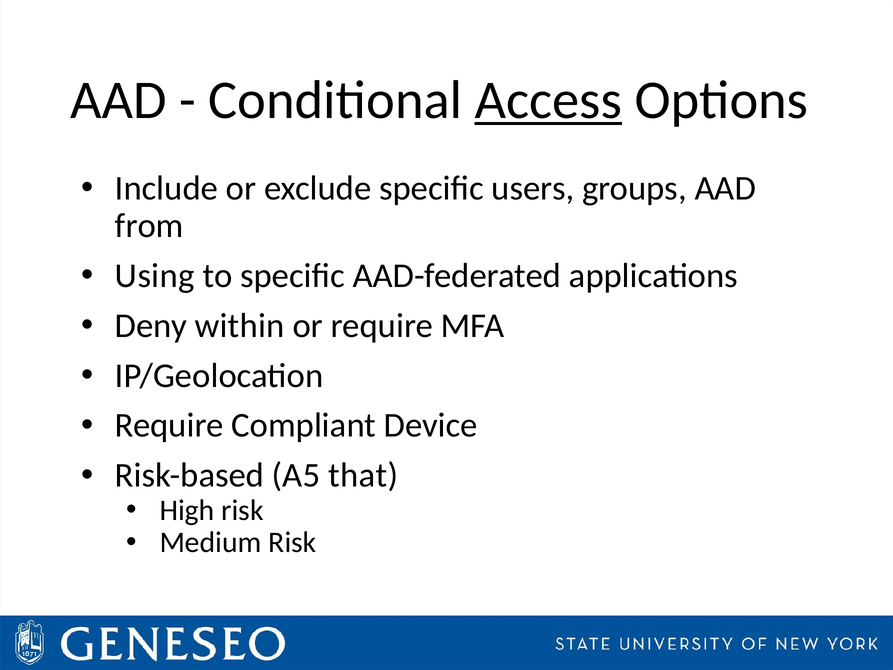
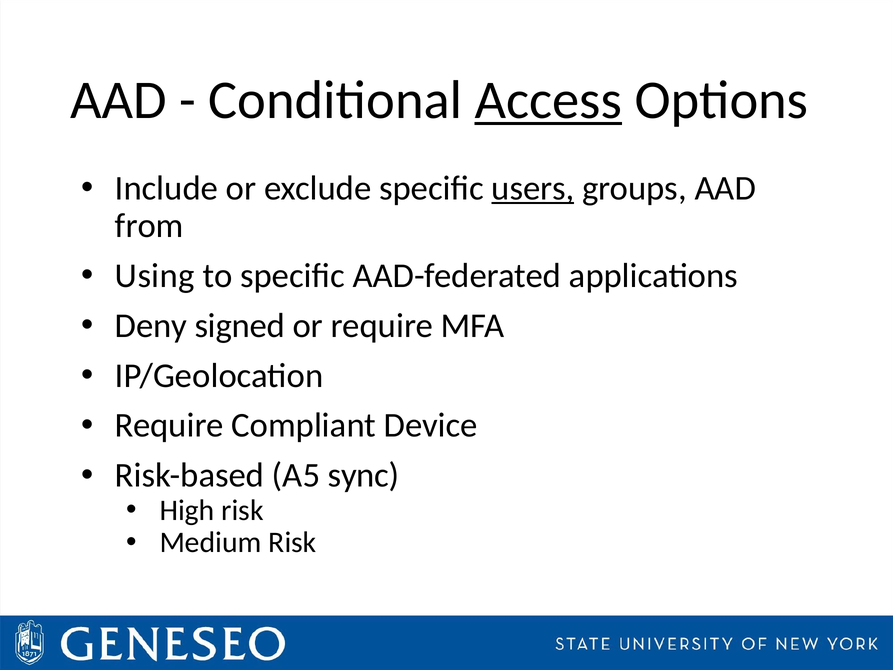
users underline: none -> present (533, 188)
within: within -> signed (240, 326)
that: that -> sync (363, 475)
